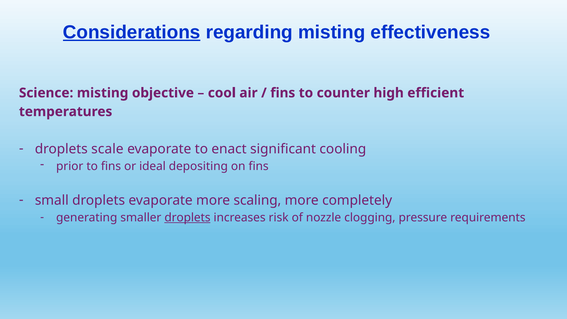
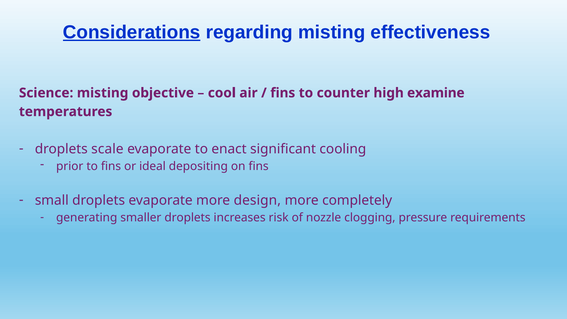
efficient: efficient -> examine (436, 93)
scaling: scaling -> design (257, 200)
droplets underline: present -> none (187, 218)
